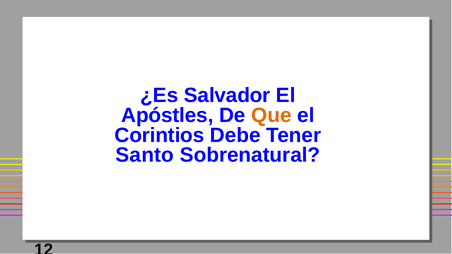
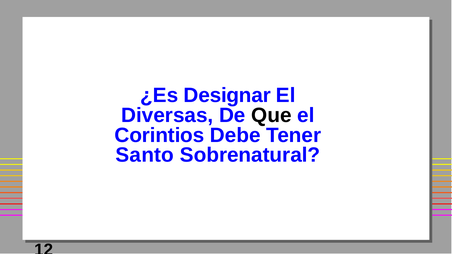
Salvador: Salvador -> Designar (227, 96)
Apóstles: Apóstles -> Diversas (167, 115)
Que colour: orange -> black (271, 115)
